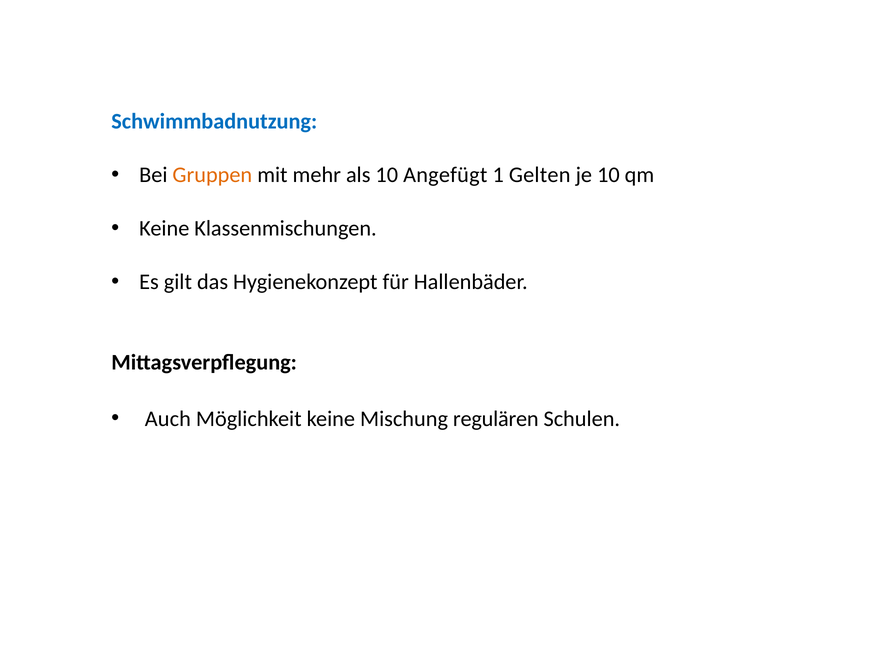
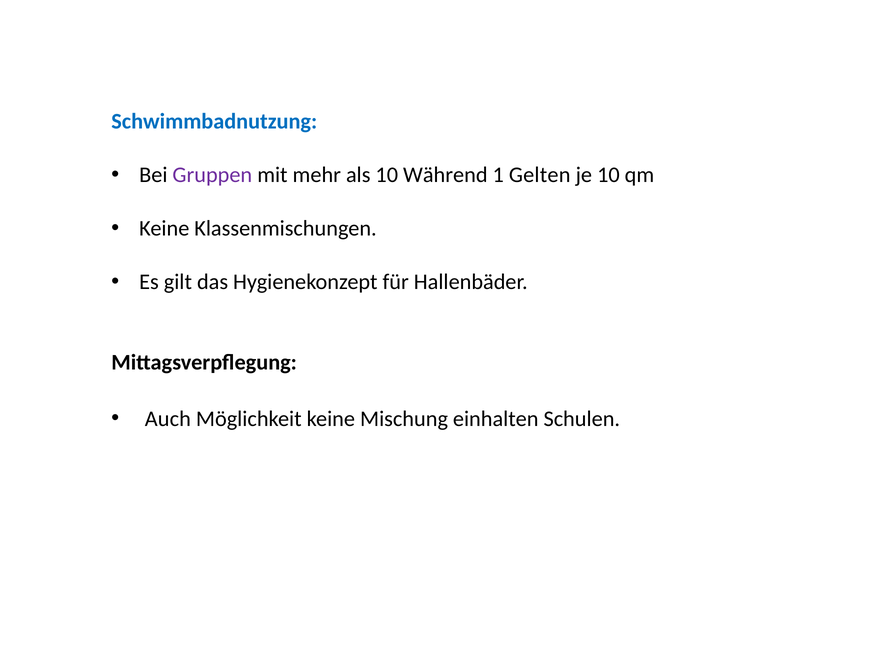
Gruppen colour: orange -> purple (212, 175)
Angefügt: Angefügt -> Während (445, 175)
regulären: regulären -> einhalten (496, 419)
